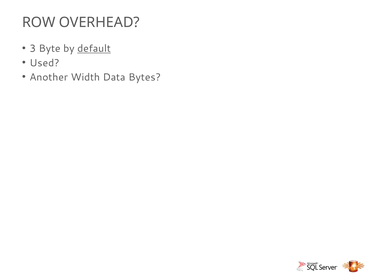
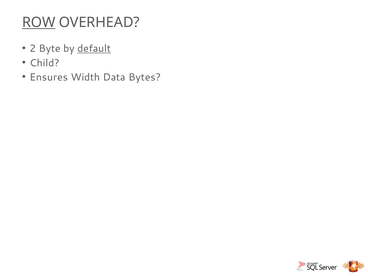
ROW underline: none -> present (39, 22)
3: 3 -> 2 (33, 49)
Used: Used -> Child (44, 63)
Another: Another -> Ensures (49, 77)
